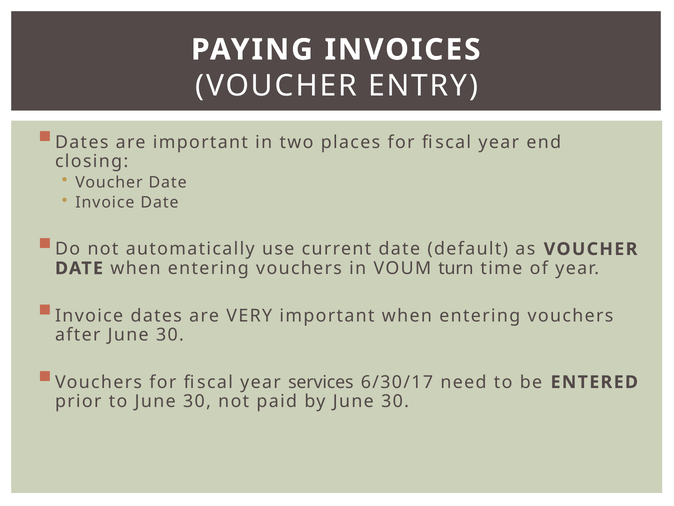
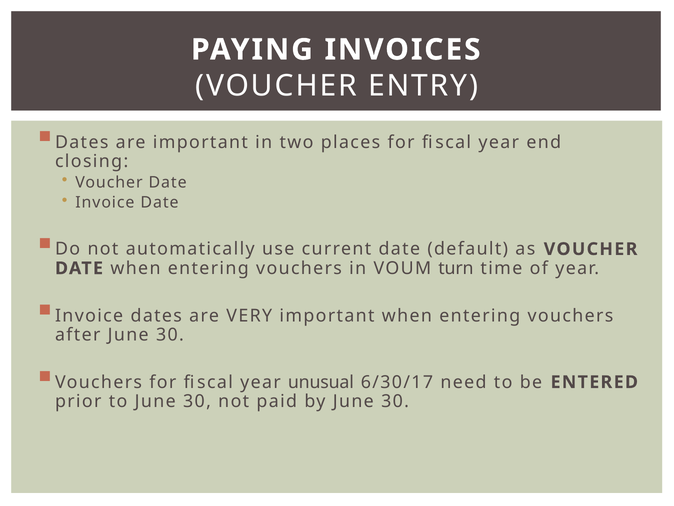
services: services -> unusual (321, 382)
